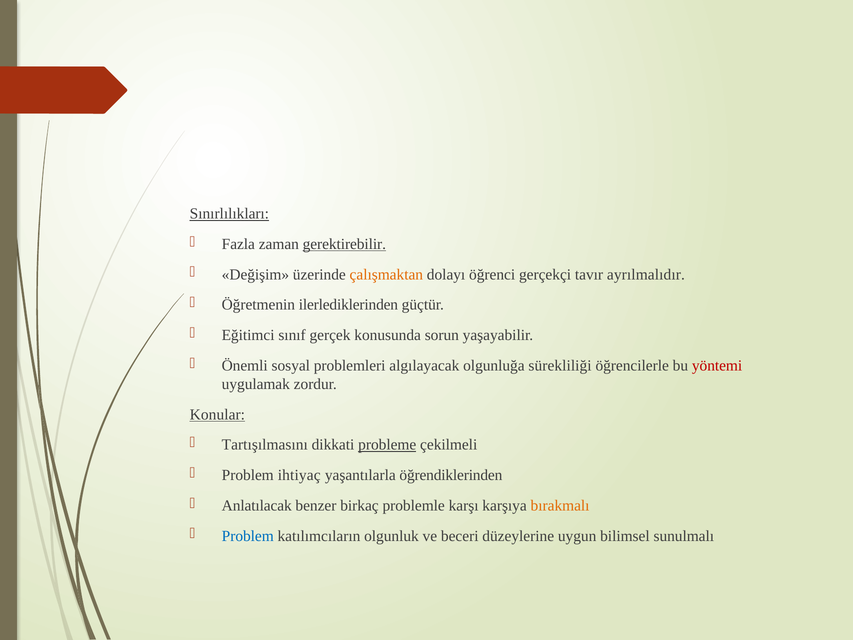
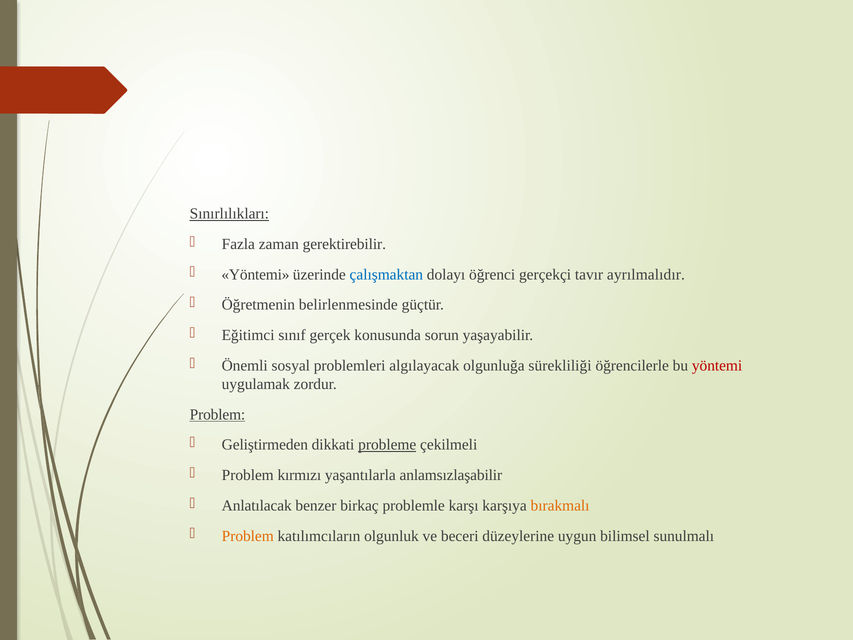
gerektirebilir underline: present -> none (344, 244)
Değişim: Değişim -> Yöntemi (255, 274)
çalışmaktan colour: orange -> blue (386, 274)
ilerlediklerinden: ilerlediklerinden -> belirlenmesinde (348, 305)
Konular: Konular -> Problem (217, 414)
Tartışılmasını: Tartışılmasını -> Geliştirmeden (265, 445)
ihtiyaç: ihtiyaç -> kırmızı (299, 475)
öğrendiklerinden: öğrendiklerinden -> anlamsızlaşabilir (451, 475)
Problem colour: blue -> orange (248, 536)
